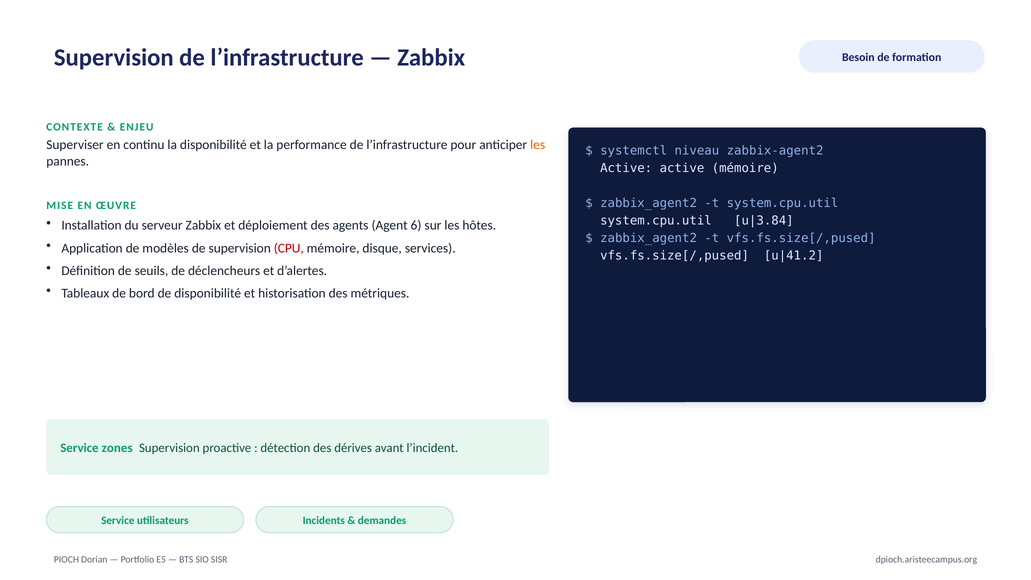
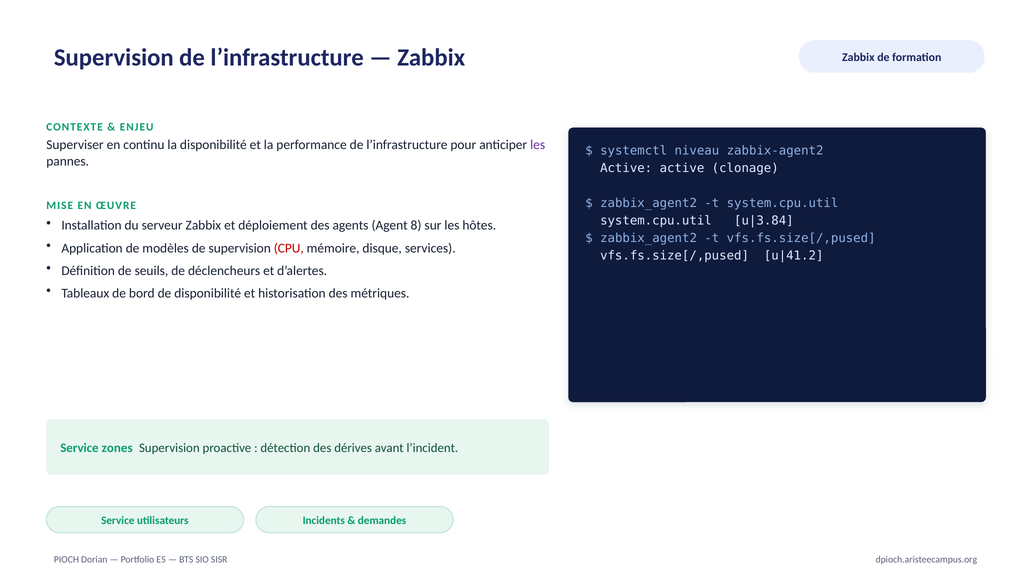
Besoin: Besoin -> Zabbix (858, 57)
les colour: orange -> purple (538, 145)
active mémoire: mémoire -> clonage (745, 168)
6: 6 -> 8 (416, 226)
